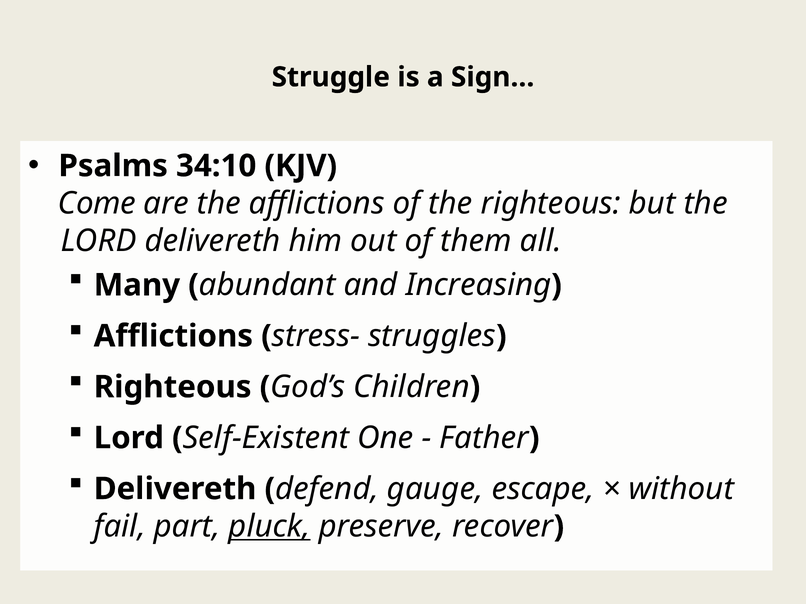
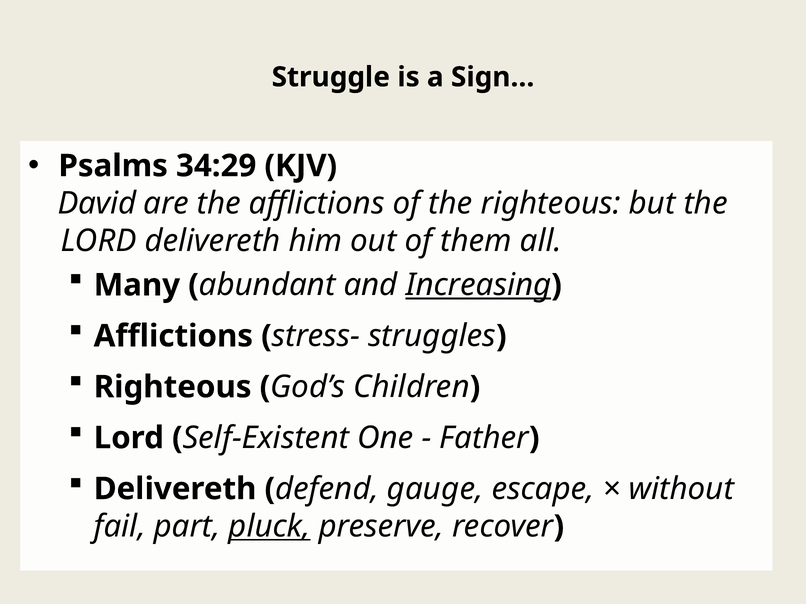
34:10: 34:10 -> 34:29 (216, 166)
Come: Come -> David (97, 204)
Increasing underline: none -> present (478, 285)
